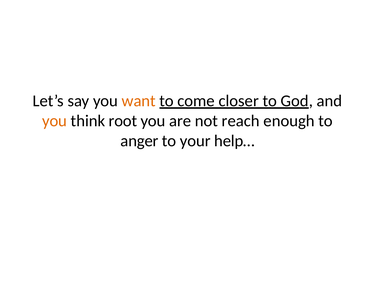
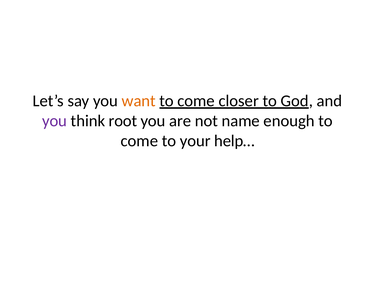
you colour: orange -> purple (55, 121)
reach: reach -> name (241, 121)
anger: anger -> come (139, 141)
